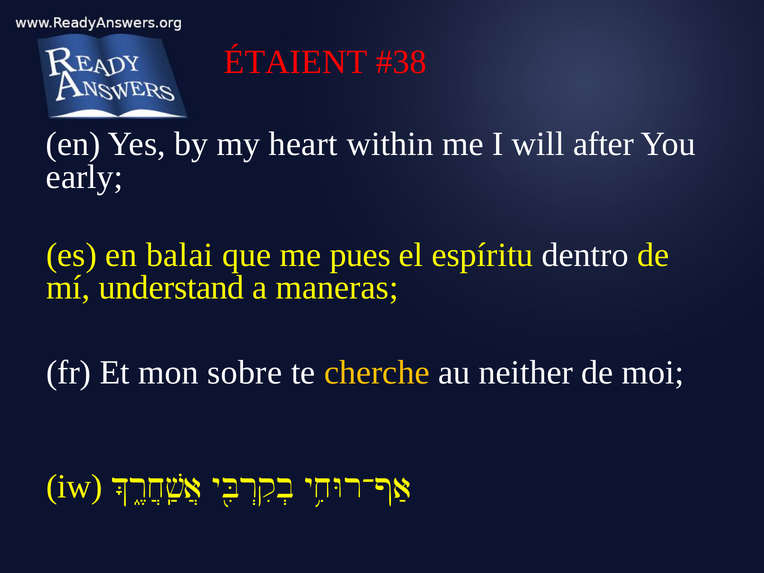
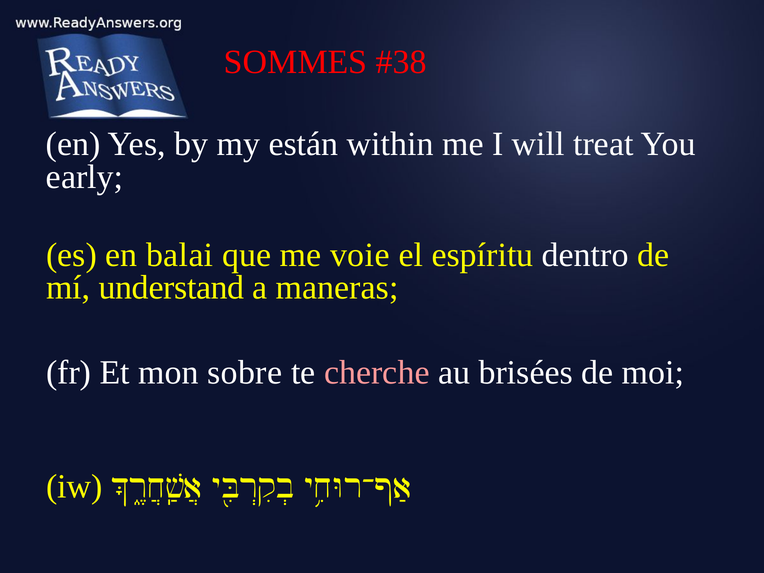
ÉTAIENT: ÉTAIENT -> SOMMES (296, 62)
heart: heart -> están (303, 144)
after: after -> treat (603, 144)
pues: pues -> voie (360, 255)
cherche colour: yellow -> pink (377, 373)
neither: neither -> brisées (526, 373)
